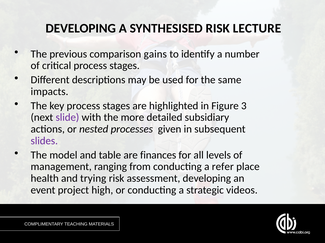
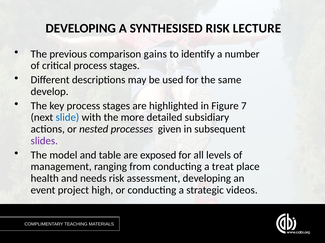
impacts: impacts -> develop (50, 92)
3: 3 -> 7 (244, 106)
slide colour: purple -> blue (67, 118)
finances: finances -> exposed (158, 155)
refer: refer -> treat (223, 167)
trying: trying -> needs (93, 179)
